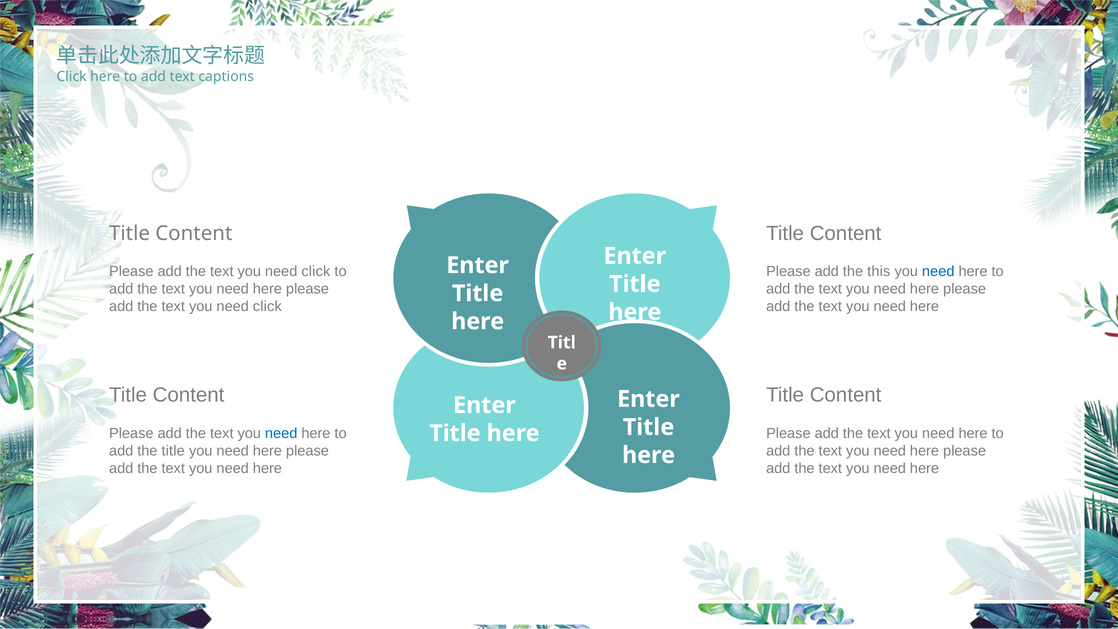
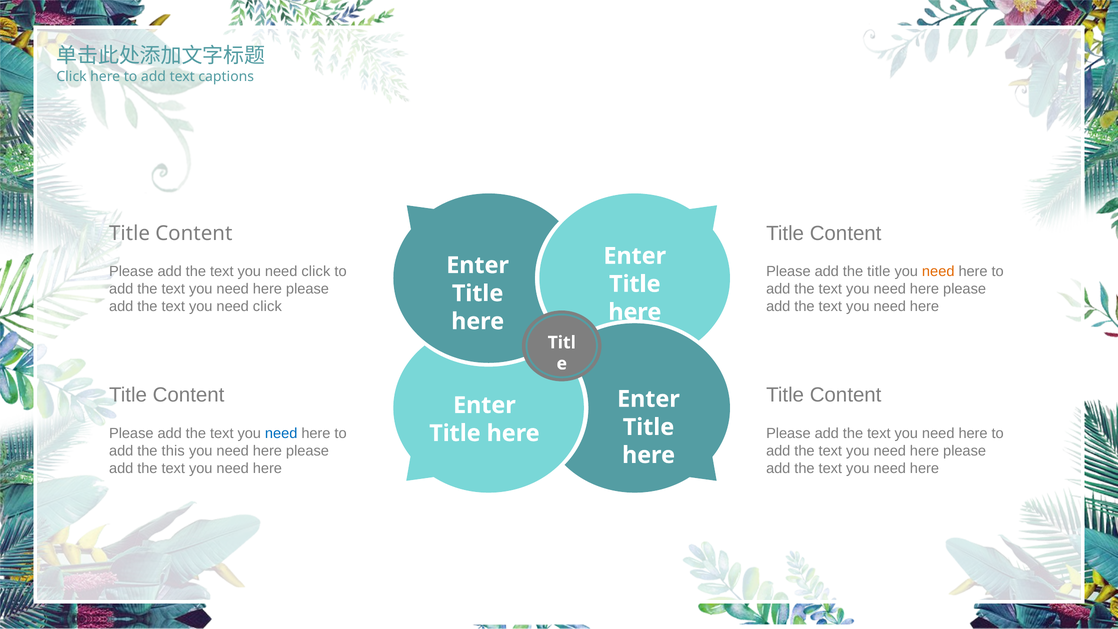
the this: this -> title (879, 272)
need colour: blue -> orange (938, 272)
the title: title -> this (173, 451)
